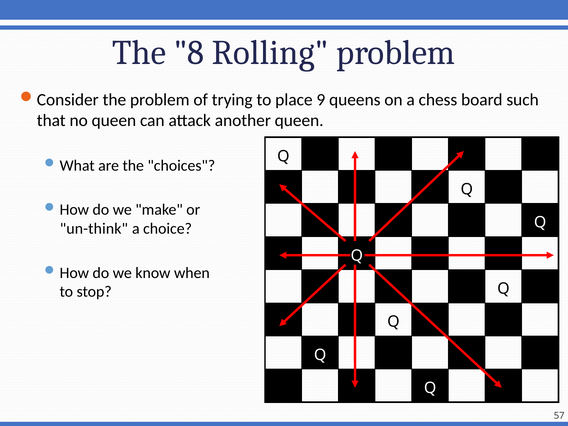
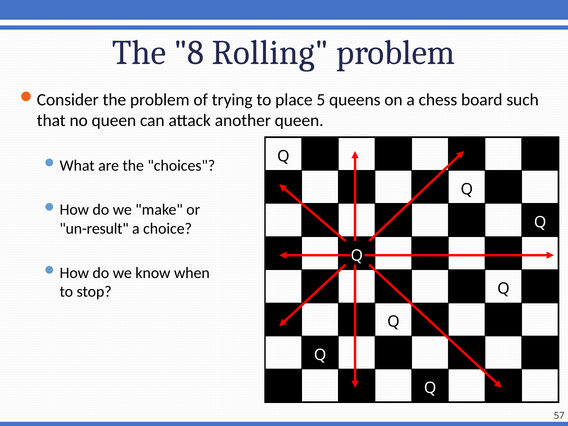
9: 9 -> 5 (321, 100)
un-think: un-think -> un-result (94, 229)
